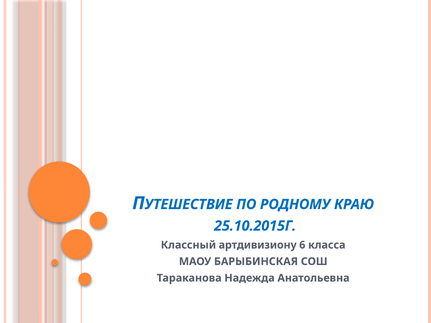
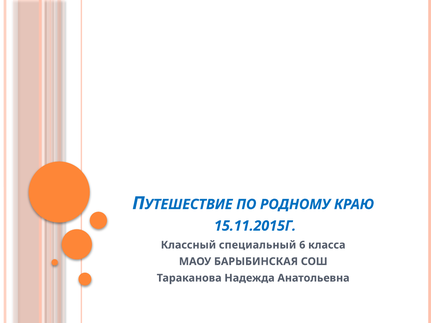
25.10.2015Г: 25.10.2015Г -> 15.11.2015Г (255, 226)
артдивизиону: артдивизиону -> специальный (258, 245)
